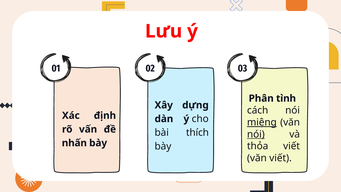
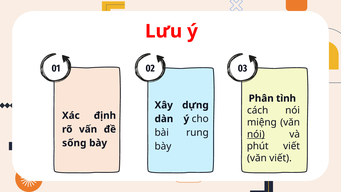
miệng underline: present -> none (262, 122)
thích: thích -> rung (197, 132)
nhấn: nhấn -> sống (74, 143)
thỏa: thỏa -> phút (258, 146)
